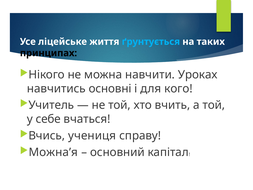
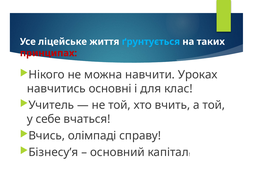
принципах colour: black -> red (48, 53)
кого: кого -> клас (178, 88)
учениця: учениця -> олімпаді (92, 135)
Можна’я: Можна’я -> Бізнесу’я (53, 152)
